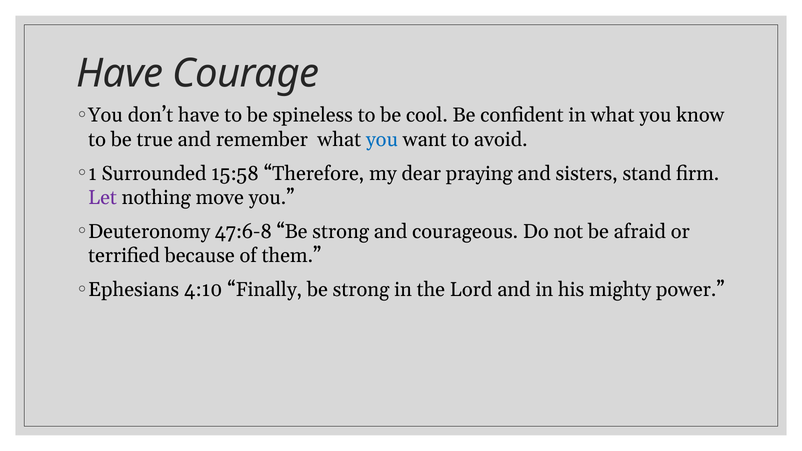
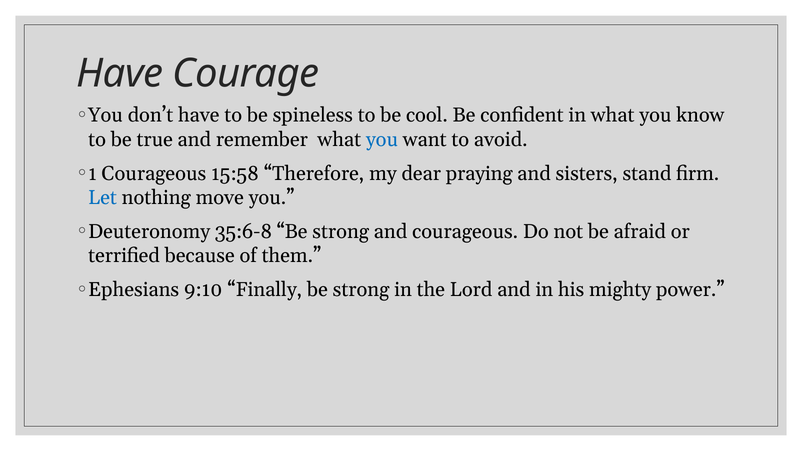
1 Surrounded: Surrounded -> Courageous (154, 174)
Let colour: purple -> blue (103, 198)
47:6-8: 47:6-8 -> 35:6-8 (243, 232)
4:10: 4:10 -> 9:10 (203, 290)
